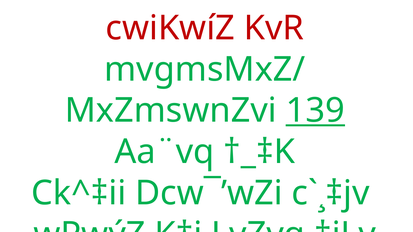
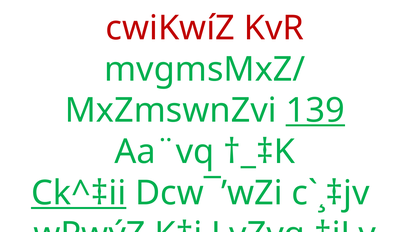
Ck^‡ii underline: none -> present (79, 193)
